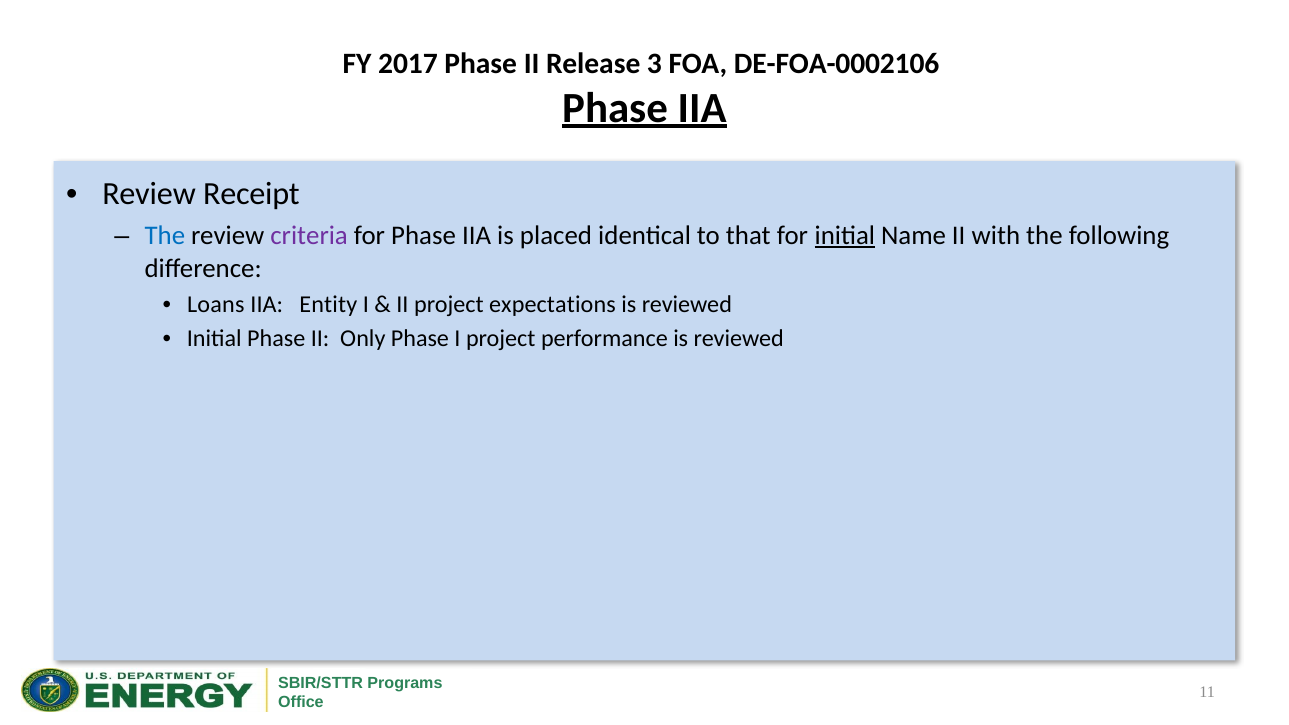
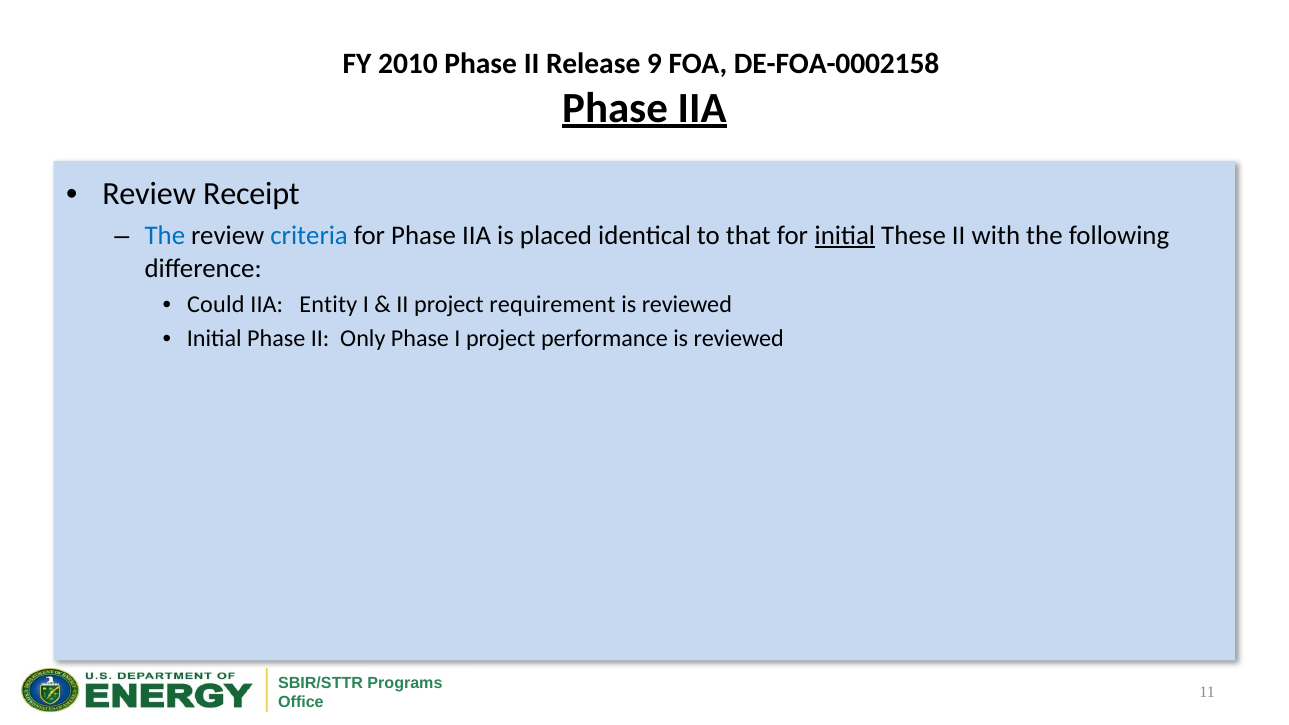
2017: 2017 -> 2010 (408, 64)
3: 3 -> 9 (654, 64)
DE-FOA-0002106: DE-FOA-0002106 -> DE-FOA-0002158 (837, 64)
criteria colour: purple -> blue (309, 235)
Name: Name -> These (914, 235)
Loans: Loans -> Could (216, 304)
expectations: expectations -> requirement (552, 304)
